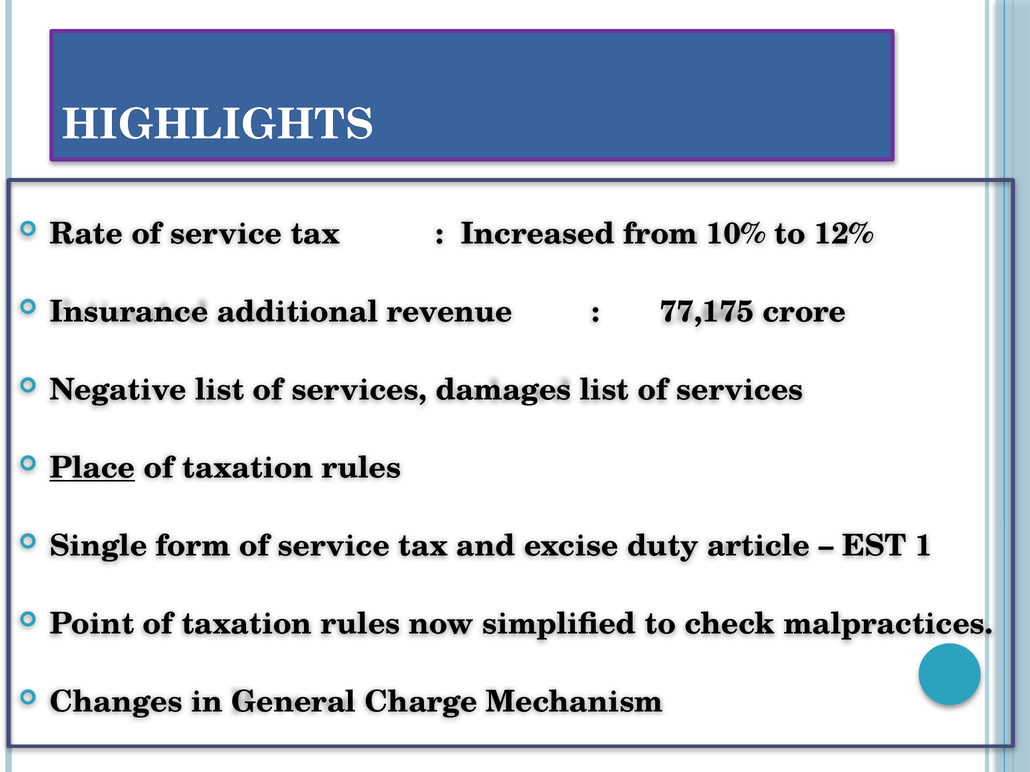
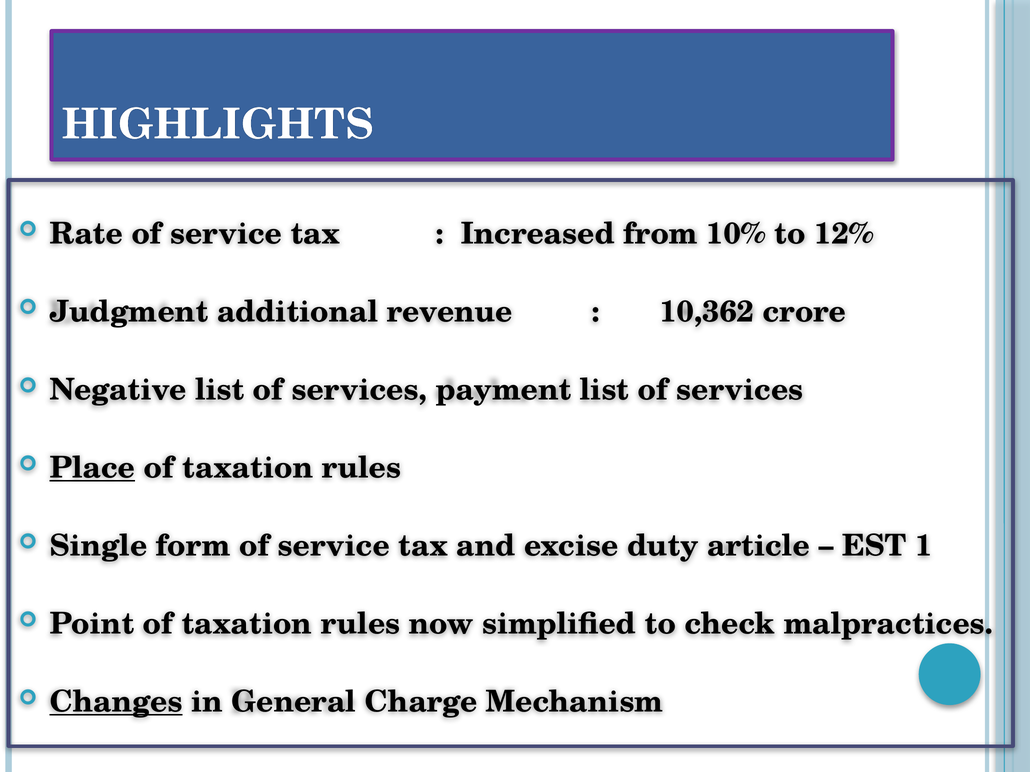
Insurance: Insurance -> Judgment (129, 312)
77,175: 77,175 -> 10,362 (707, 312)
damages: damages -> payment (504, 390)
Changes underline: none -> present (116, 702)
